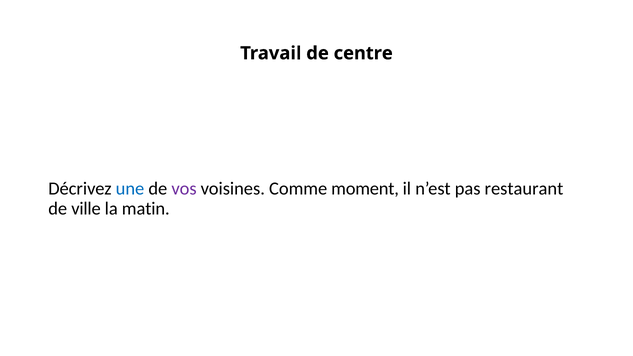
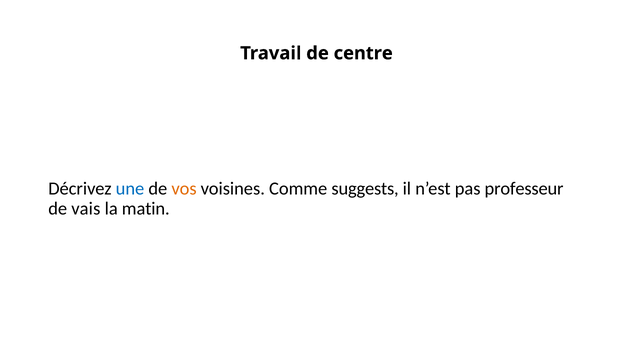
vos colour: purple -> orange (184, 189)
moment: moment -> suggests (365, 189)
restaurant: restaurant -> professeur (524, 189)
ville: ville -> vais (86, 209)
